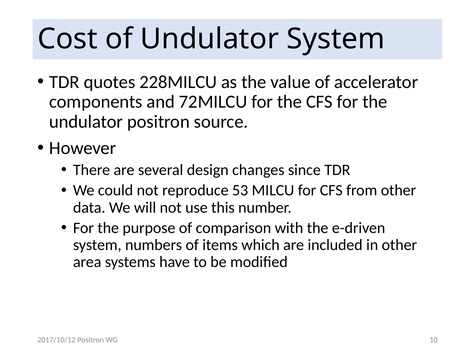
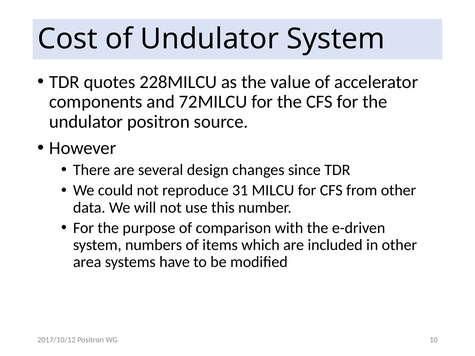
53: 53 -> 31 (240, 191)
